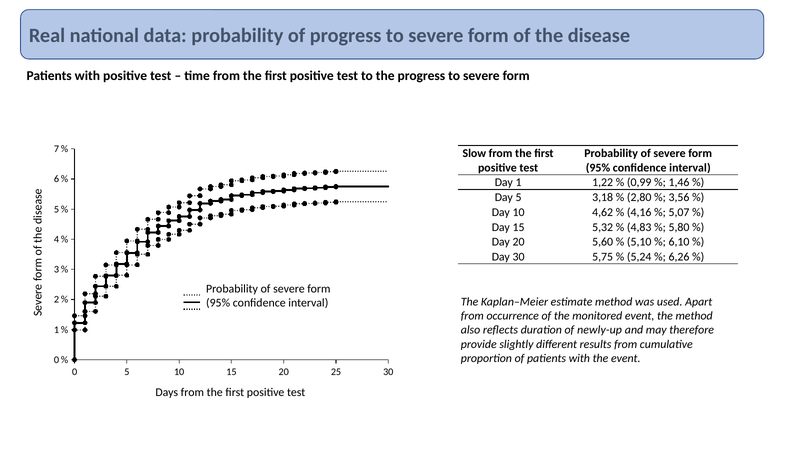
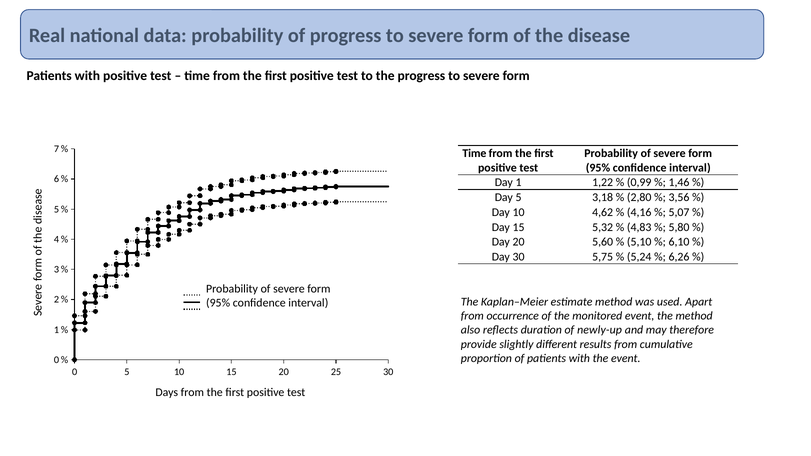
Slow: Slow -> Time (474, 154)
